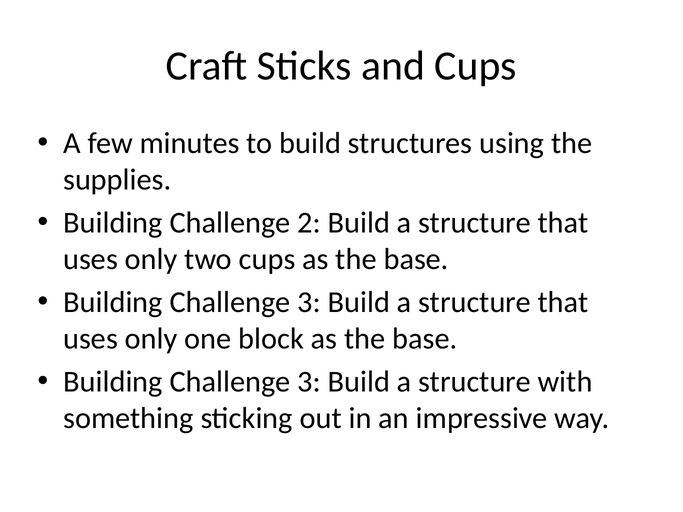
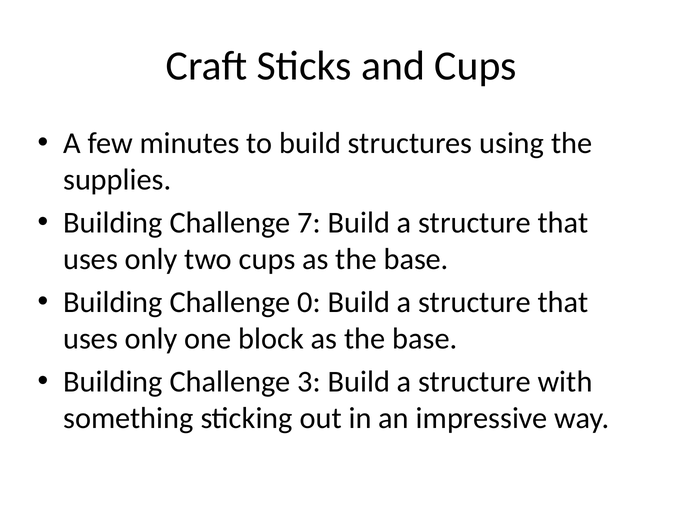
2: 2 -> 7 (309, 223)
3: 3 -> 0 (309, 302)
